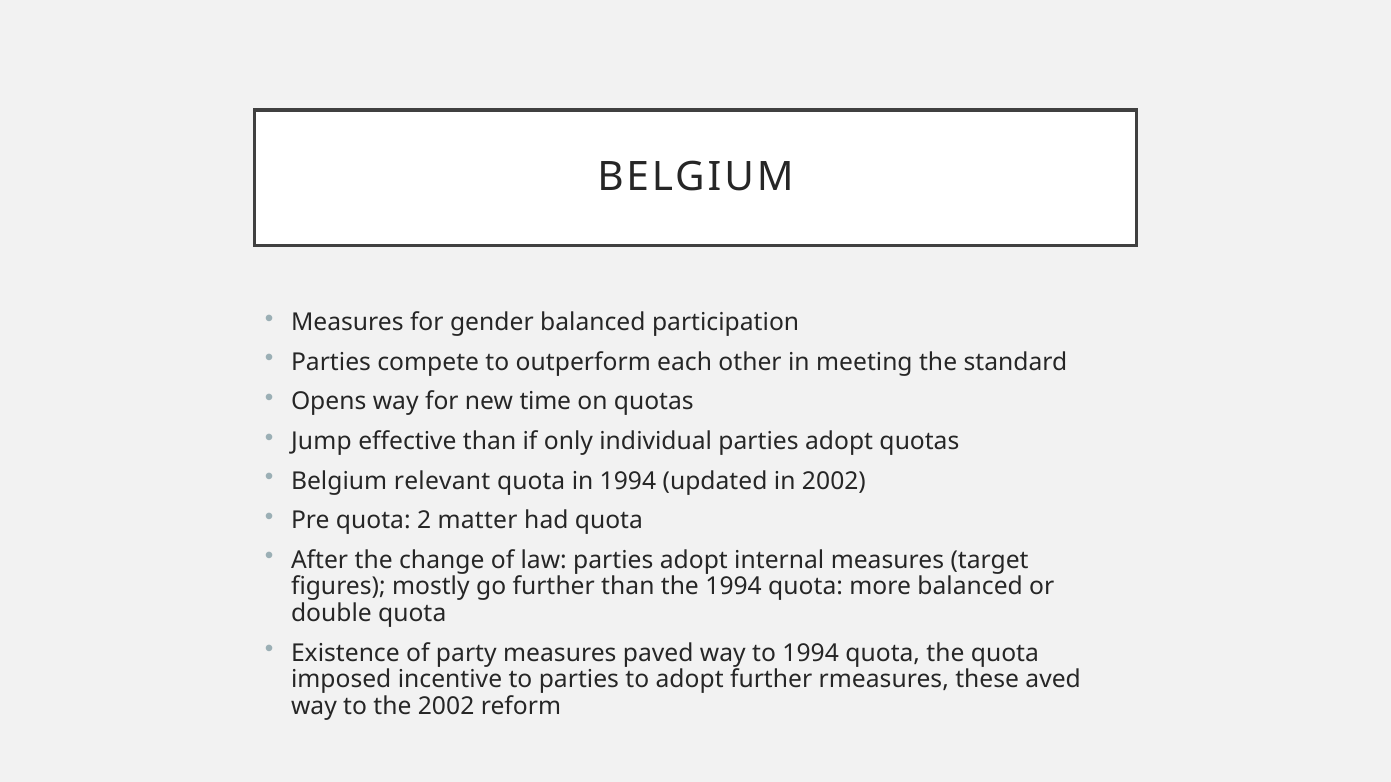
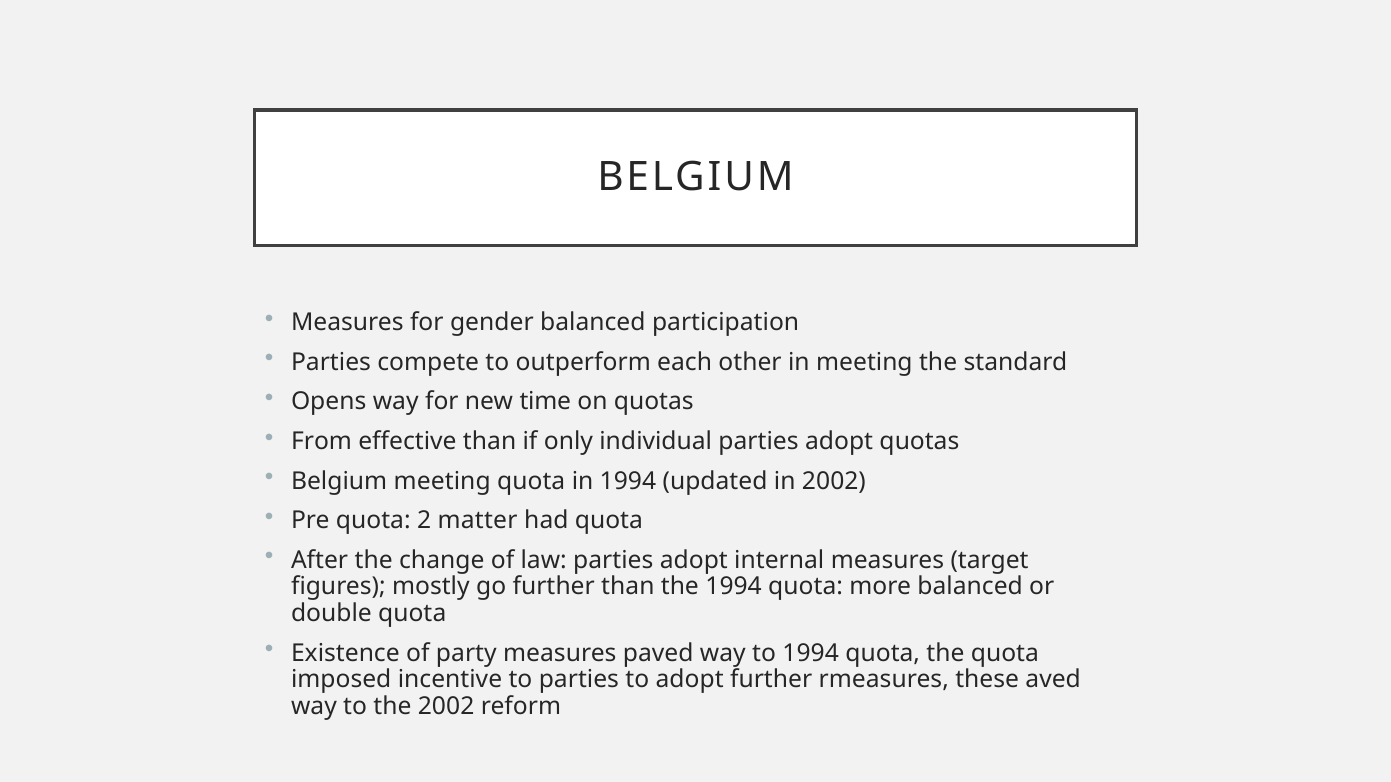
Jump: Jump -> From (322, 442)
Belgium relevant: relevant -> meeting (442, 481)
